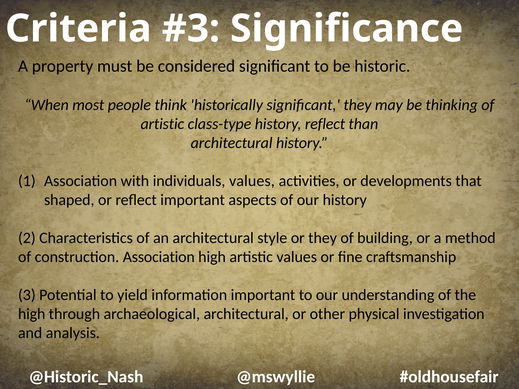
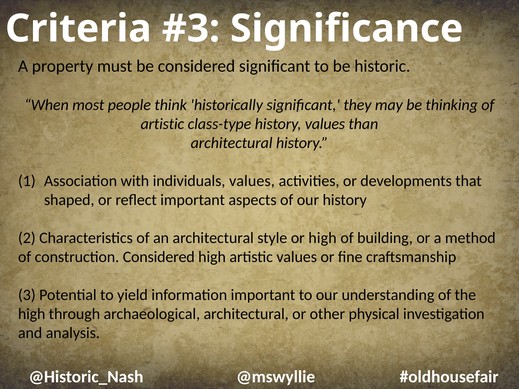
history reflect: reflect -> values (325, 124)
or they: they -> high (323, 238)
construction Association: Association -> Considered (159, 257)
